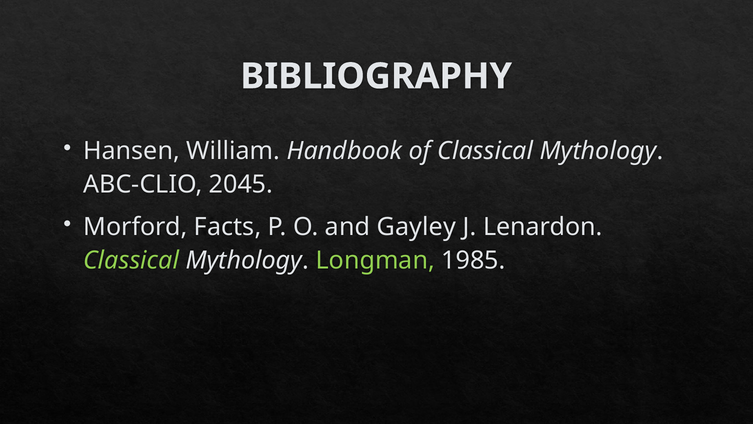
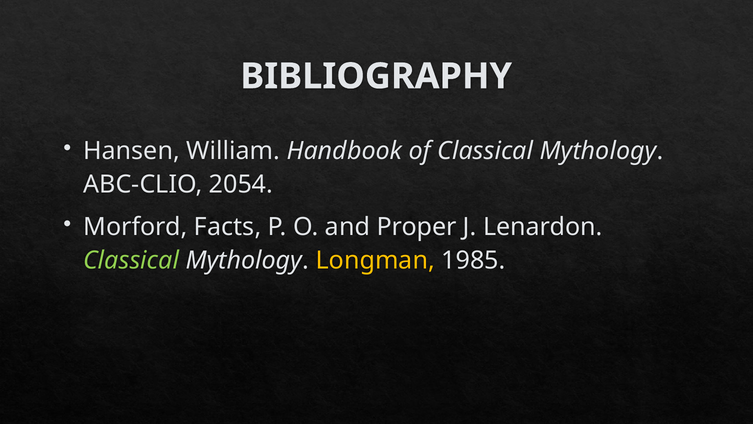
2045: 2045 -> 2054 (241, 184)
Gayley: Gayley -> Proper (417, 227)
Longman colour: light green -> yellow (375, 260)
